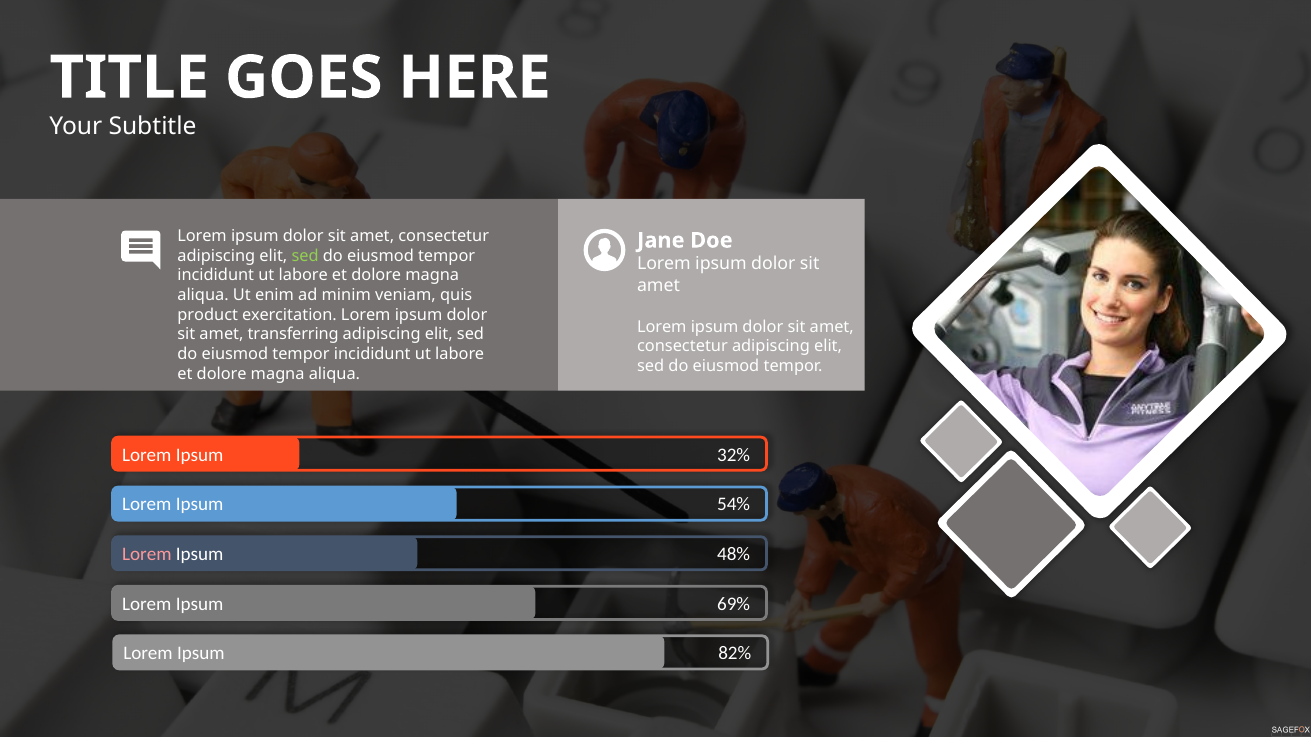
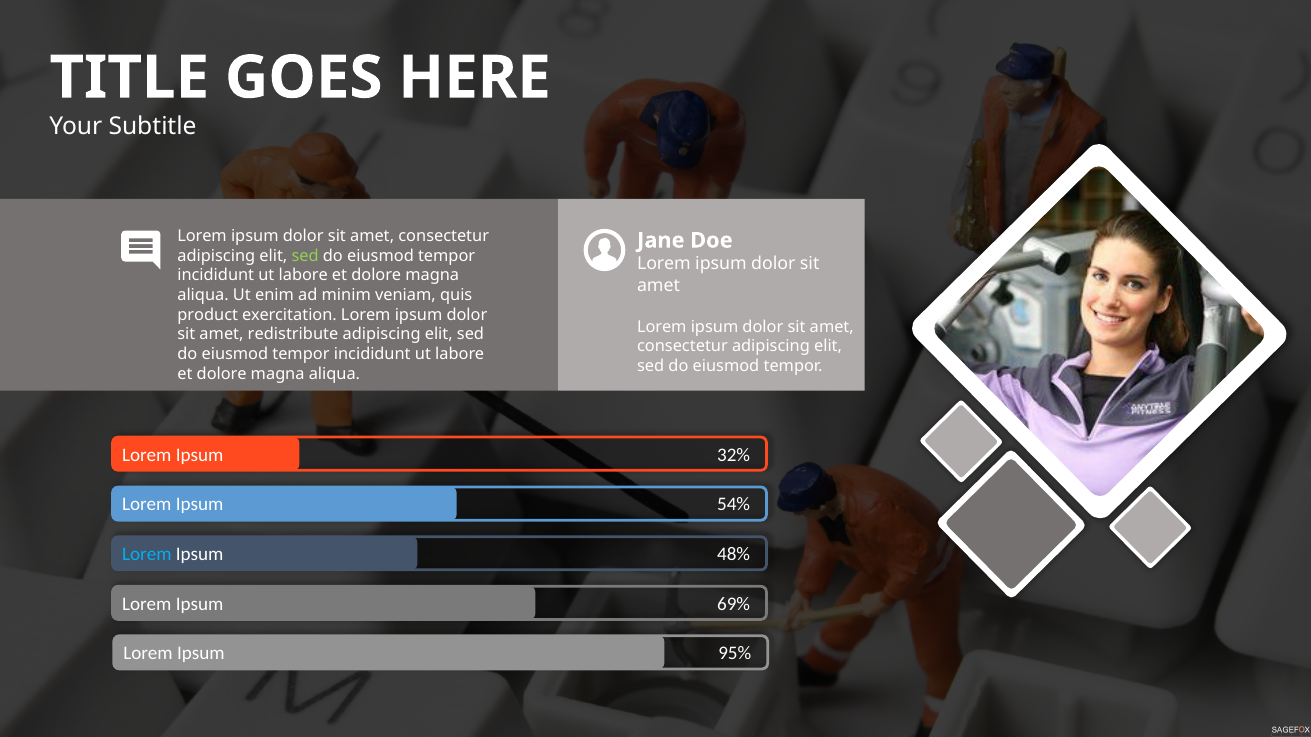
transferring: transferring -> redistribute (293, 335)
Lorem colour: pink -> light blue (147, 555)
82%: 82% -> 95% (735, 654)
